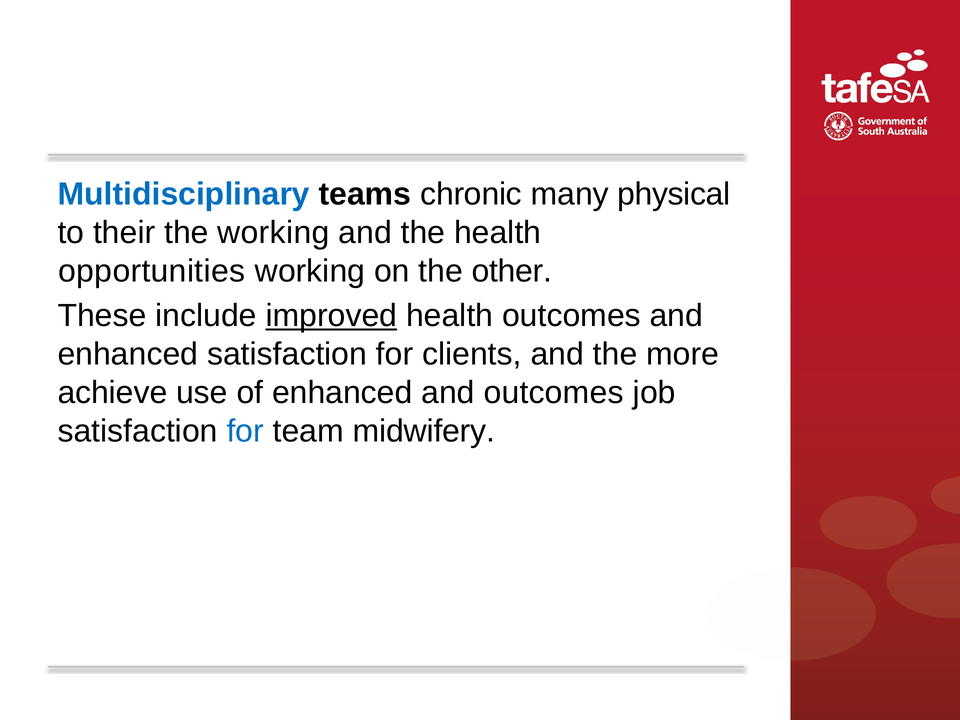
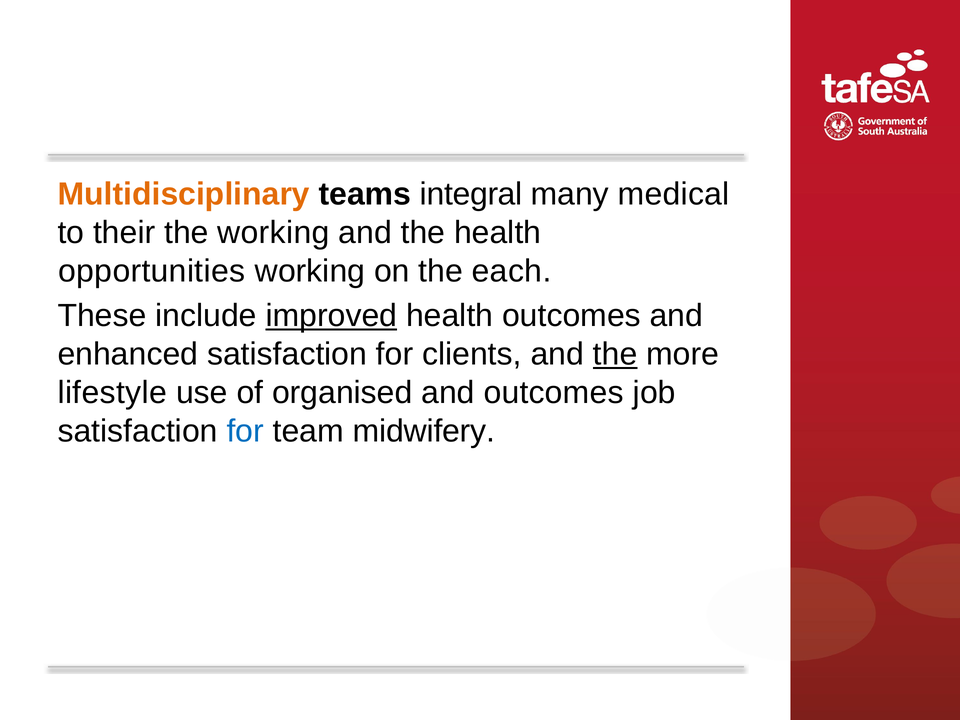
Multidisciplinary colour: blue -> orange (184, 194)
chronic: chronic -> integral (471, 194)
physical: physical -> medical (674, 194)
other: other -> each (512, 271)
the underline: none -> present (615, 354)
achieve: achieve -> lifestyle (112, 393)
of enhanced: enhanced -> organised (342, 393)
